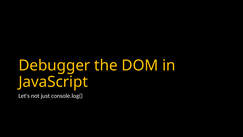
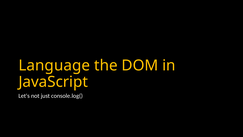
Debugger: Debugger -> Language (54, 65)
